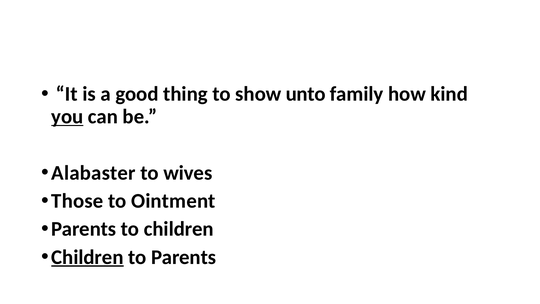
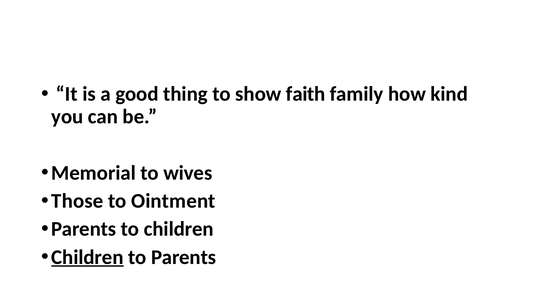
unto: unto -> faith (306, 94)
you underline: present -> none (67, 116)
Alabaster: Alabaster -> Memorial (94, 173)
